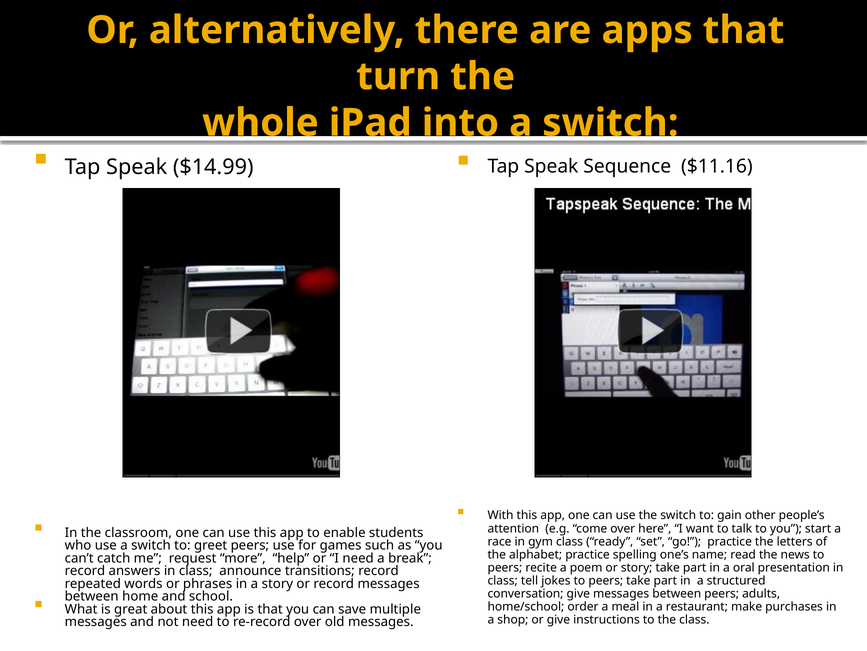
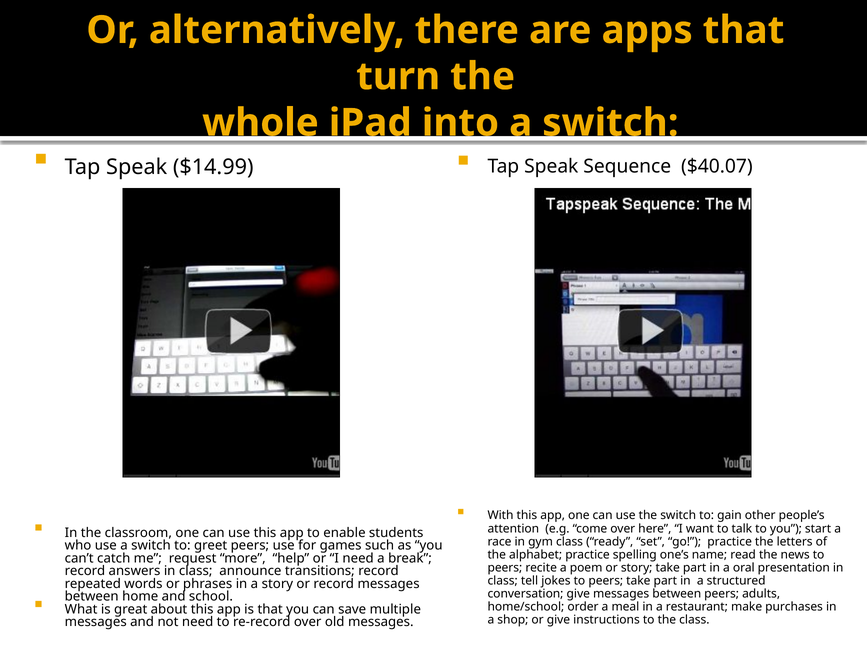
$11.16: $11.16 -> $40.07 (717, 166)
